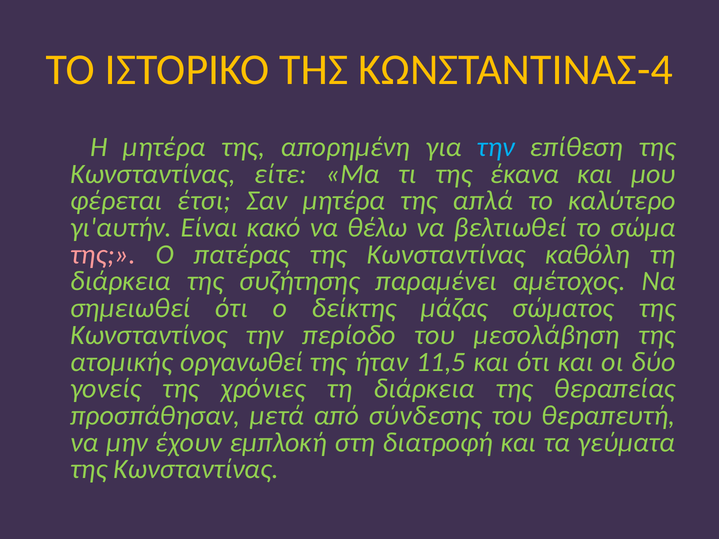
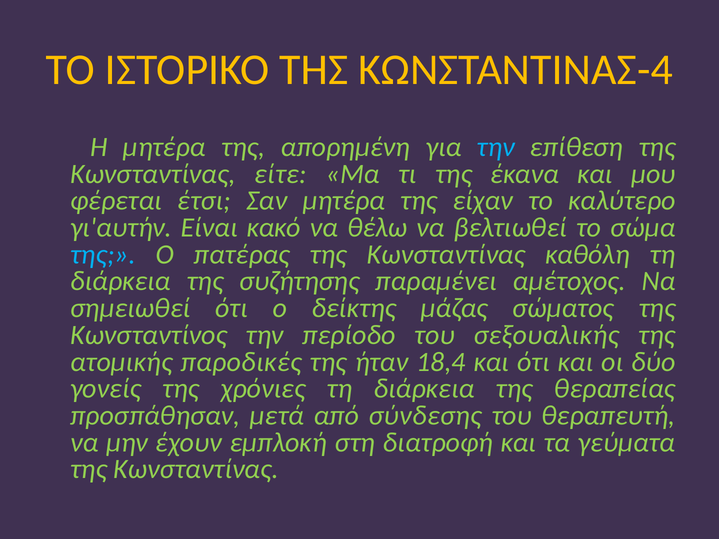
απλά: απλά -> είχαν (483, 201)
της colour: pink -> light blue (103, 255)
μεσολάβηση: μεσολάβηση -> σεξουαλικής (546, 335)
οργανωθεί: οργανωθεί -> παροδικές (241, 362)
11,5: 11,5 -> 18,4 (441, 362)
